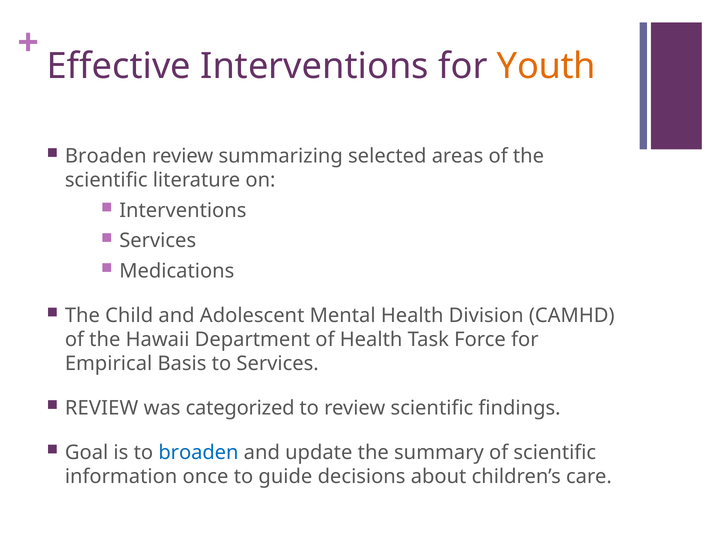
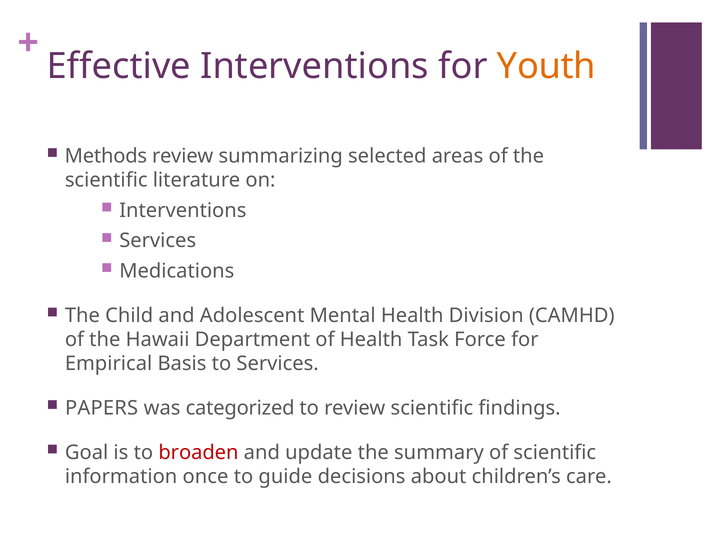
Broaden: Broaden -> Methods (106, 156)
REVIEW: REVIEW -> PAPERS (102, 408)
broaden colour: blue -> red (198, 452)
